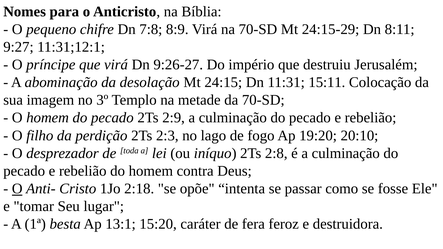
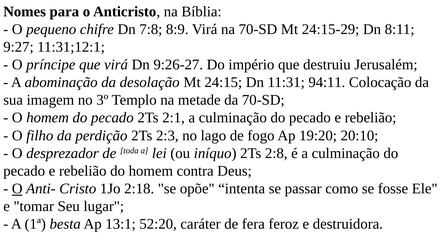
15:11: 15:11 -> 94:11 (327, 82)
2:9: 2:9 -> 2:1 (174, 118)
15:20: 15:20 -> 52:20 (158, 224)
